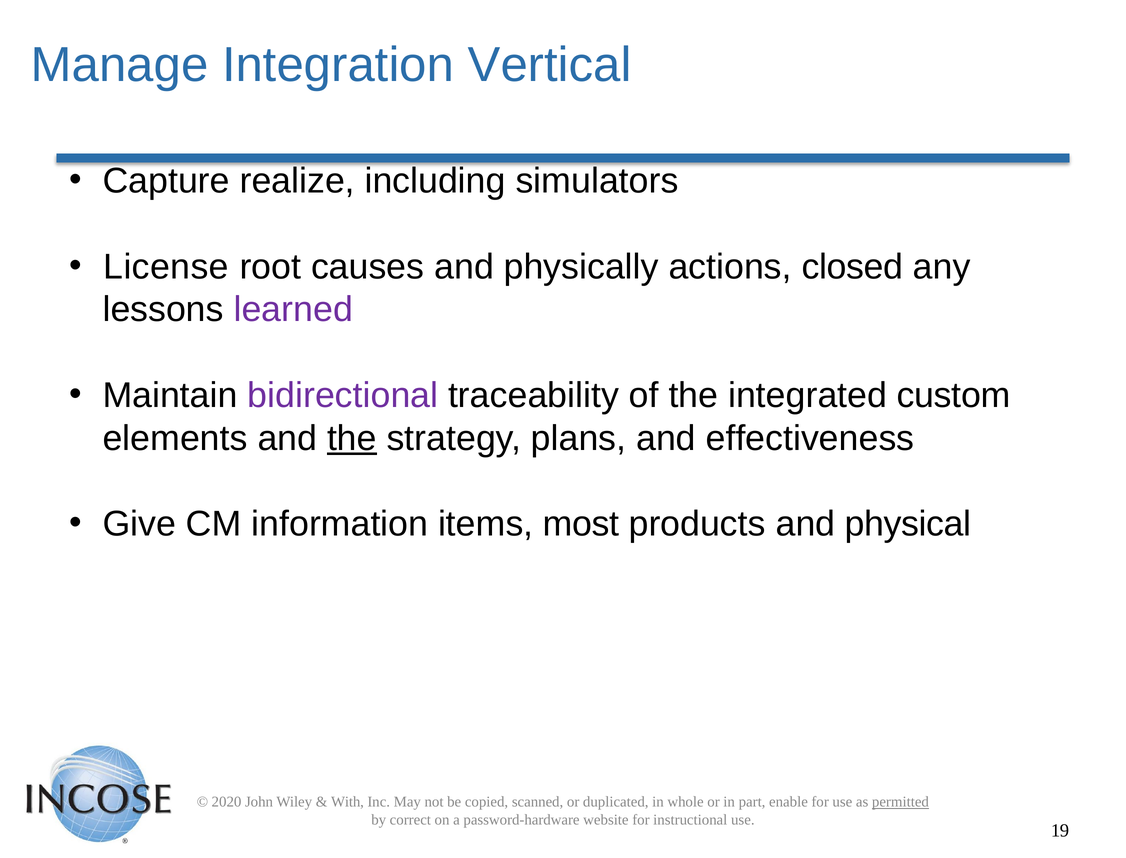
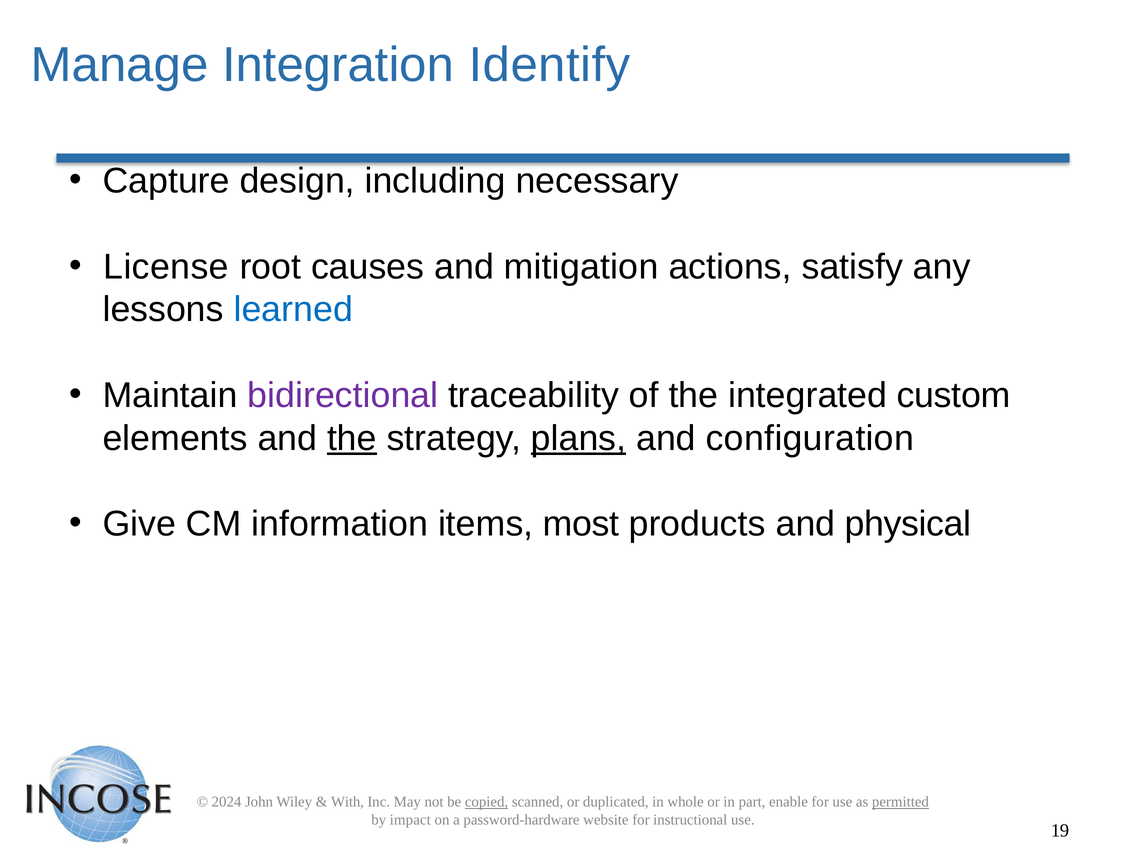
Vertical: Vertical -> Identify (549, 65)
realize: realize -> design (297, 181)
simulators: simulators -> necessary (597, 181)
physically: physically -> mitigation (581, 267)
closed: closed -> satisfy (852, 267)
learned colour: purple -> blue (293, 310)
plans underline: none -> present (579, 438)
effectiveness: effectiveness -> configuration (810, 438)
2020: 2020 -> 2024 (227, 802)
copied underline: none -> present (487, 802)
correct: correct -> impact (410, 820)
